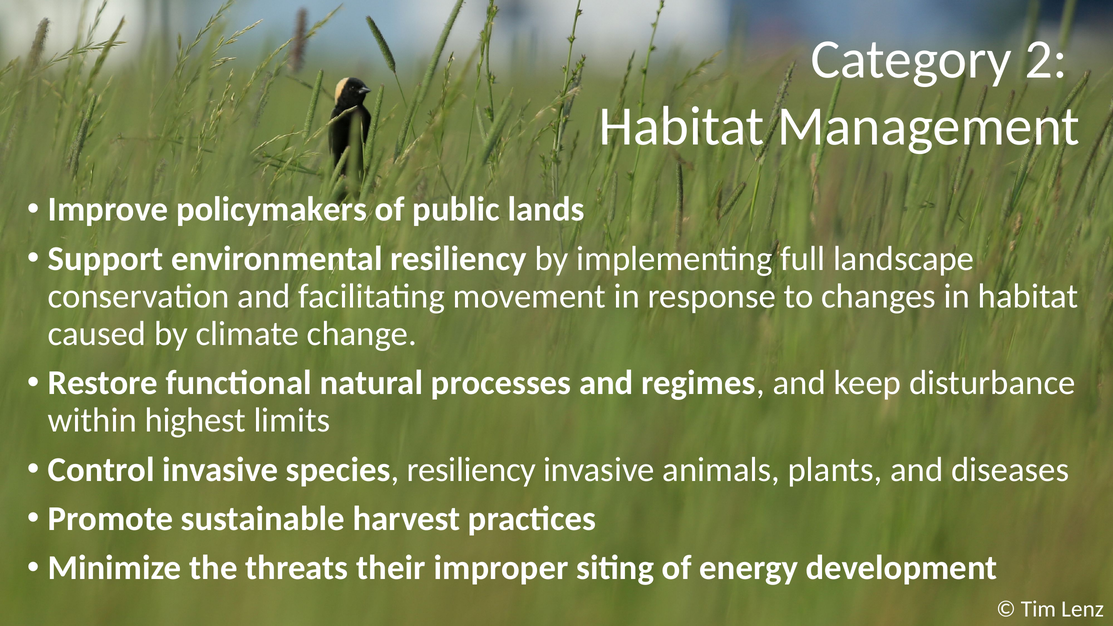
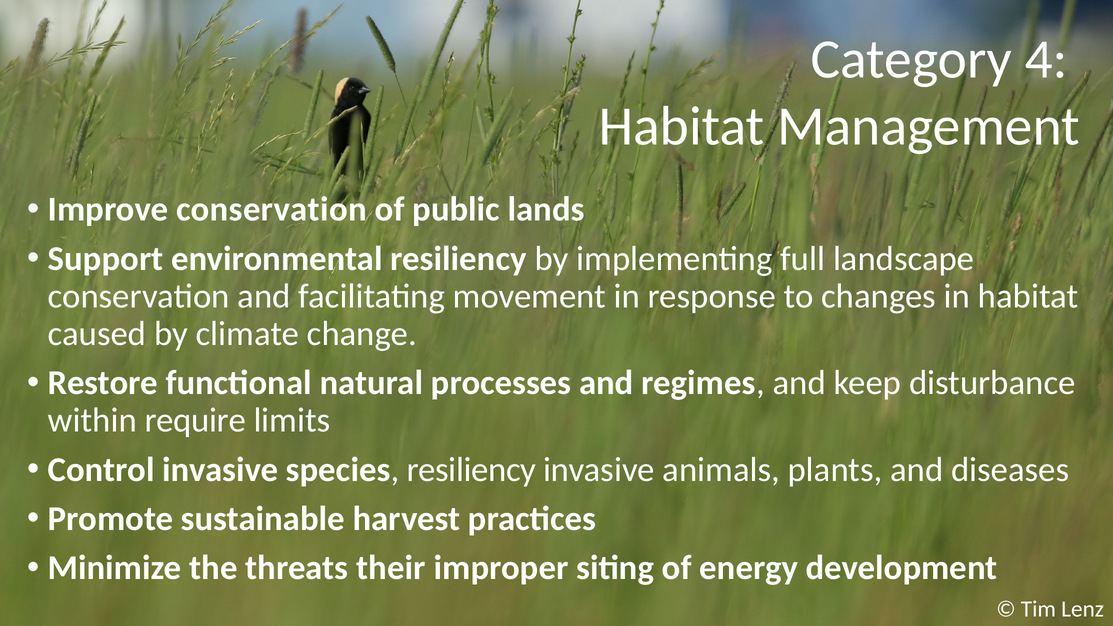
2: 2 -> 4 (1046, 59)
Improve policymakers: policymakers -> conservation (271, 209)
highest: highest -> require (195, 420)
